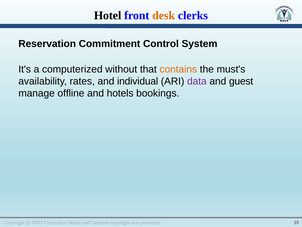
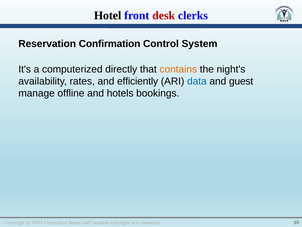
desk colour: orange -> red (164, 16)
Commitment: Commitment -> Confirmation (110, 44)
without: without -> directly (121, 69)
must's: must's -> night's (231, 69)
individual: individual -> efficiently (138, 81)
data colour: purple -> blue (197, 81)
